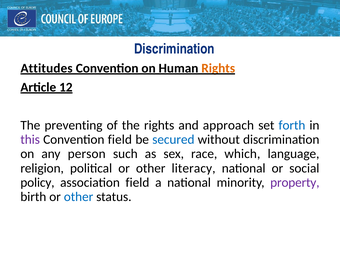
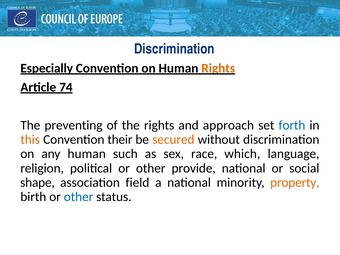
Attitudes: Attitudes -> Especially (47, 68)
12: 12 -> 74 (66, 87)
this colour: purple -> orange (30, 140)
Convention field: field -> their (120, 140)
secured colour: blue -> orange (173, 140)
any person: person -> human (87, 154)
literacy: literacy -> provide (194, 168)
policy: policy -> shape (37, 182)
property colour: purple -> orange (295, 182)
